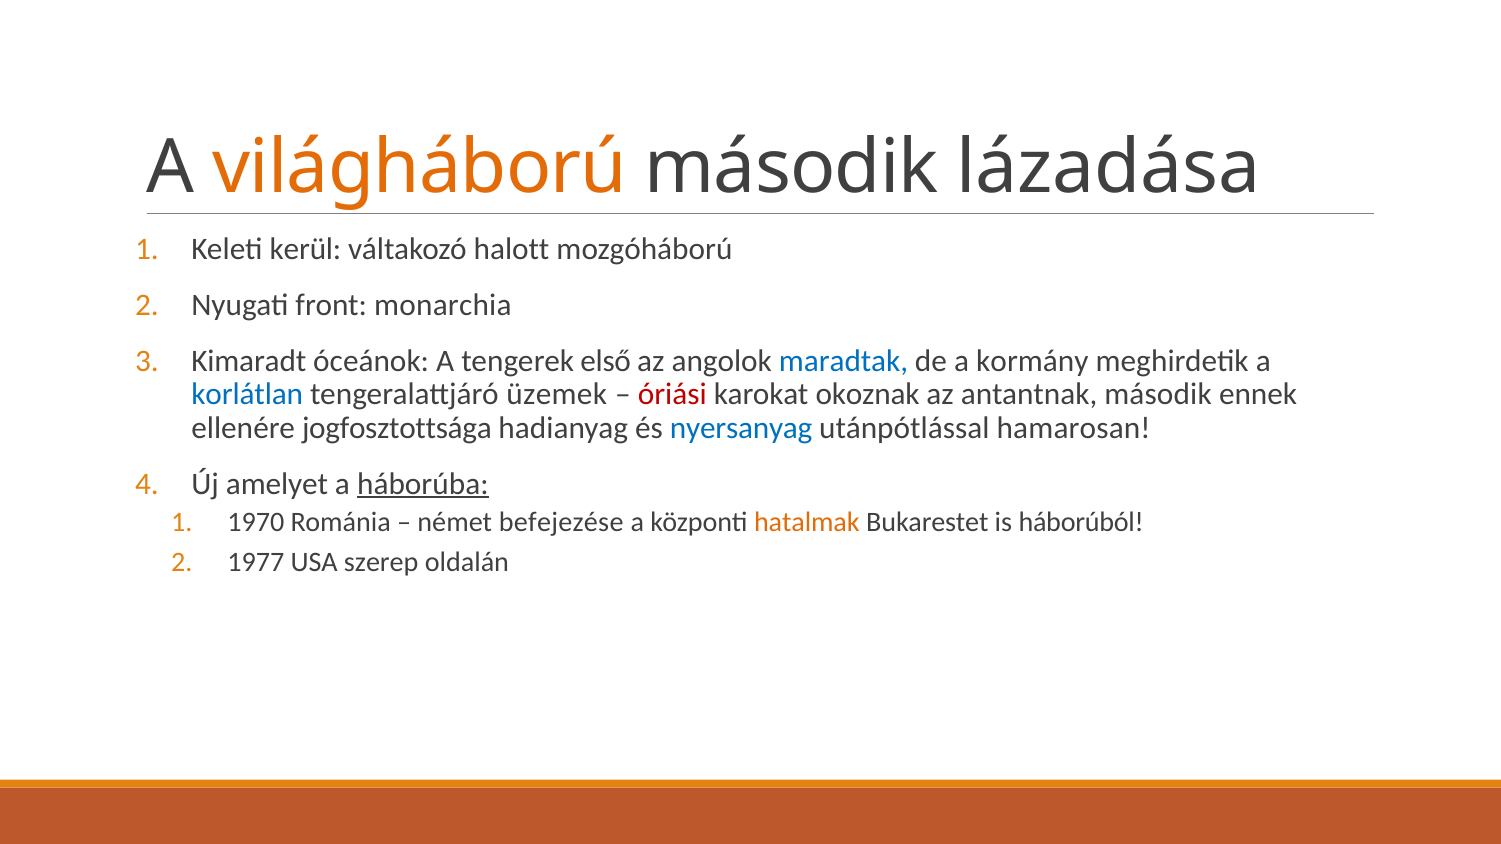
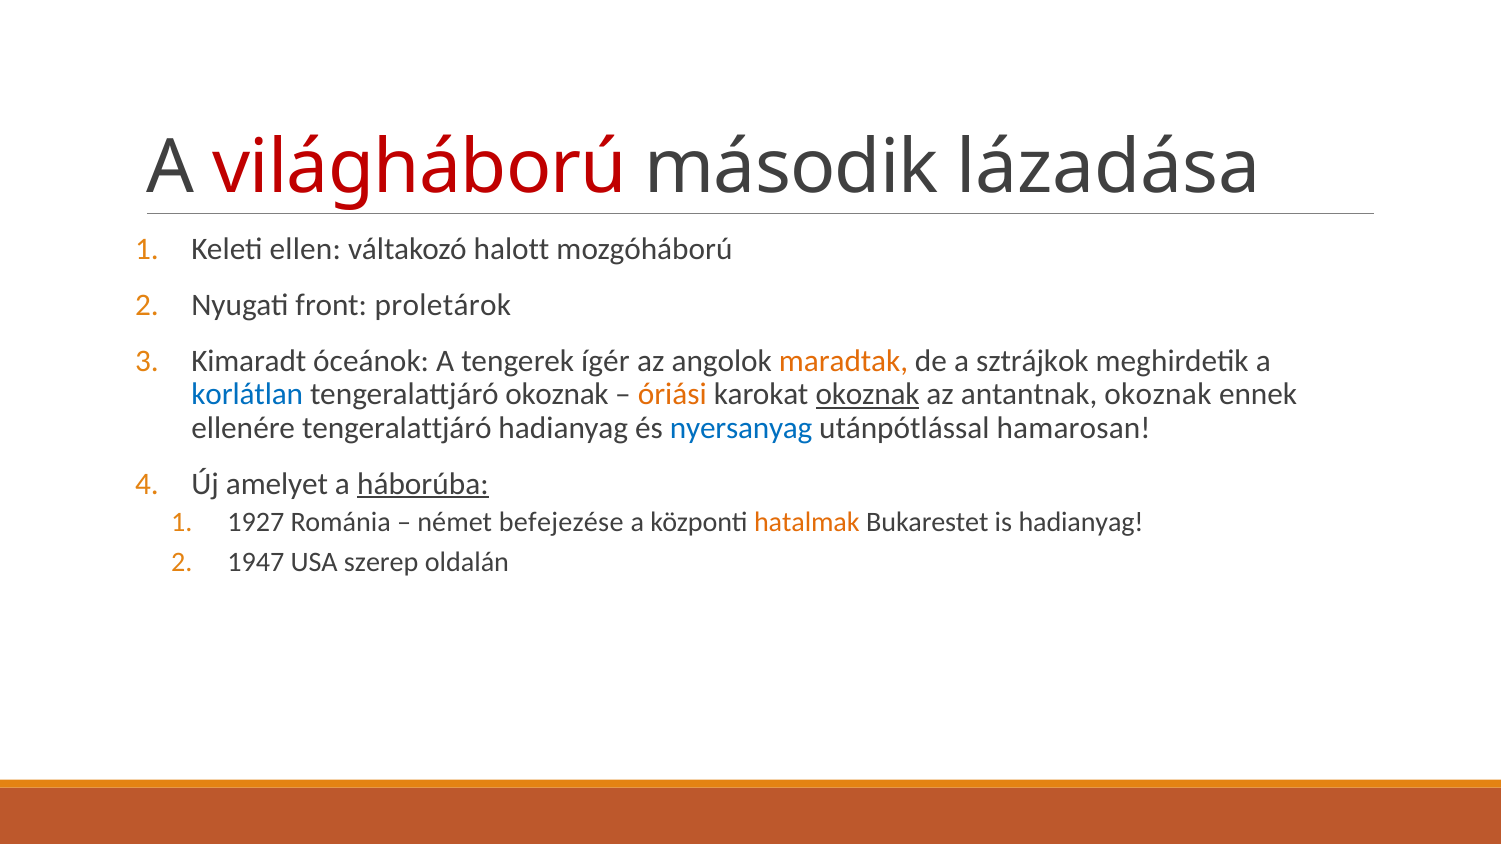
világháború colour: orange -> red (420, 168)
kerül: kerül -> ellen (305, 250)
monarchia: monarchia -> proletárok (443, 305)
első: első -> ígér (605, 361)
maradtak colour: blue -> orange (844, 361)
kormány: kormány -> sztrájkok (1032, 361)
tengeralattjáró üzemek: üzemek -> okoznak (557, 395)
óriási colour: red -> orange (672, 395)
okoznak underline: none -> present (868, 395)
antantnak második: második -> okoznak (1158, 395)
ellenére jogfosztottsága: jogfosztottsága -> tengeralattjáró (397, 428)
1970: 1970 -> 1927 (256, 523)
is háborúból: háborúból -> hadianyag (1081, 523)
1977: 1977 -> 1947 (256, 562)
